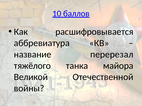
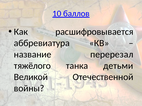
майора: майора -> детьми (118, 66)
